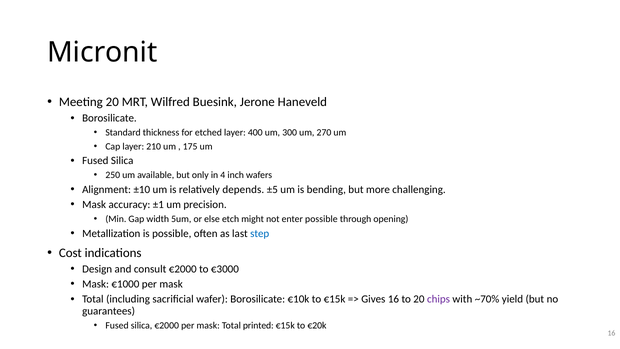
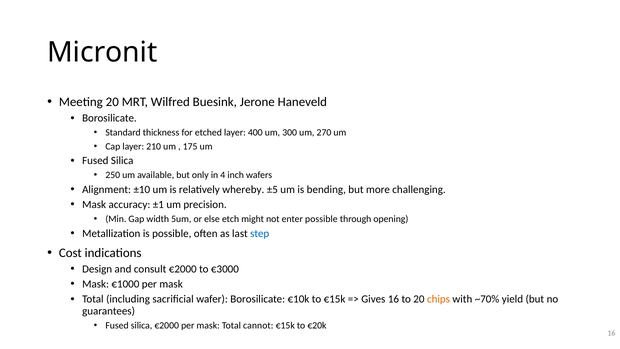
depends: depends -> whereby (243, 189)
chips colour: purple -> orange (438, 299)
printed: printed -> cannot (258, 325)
